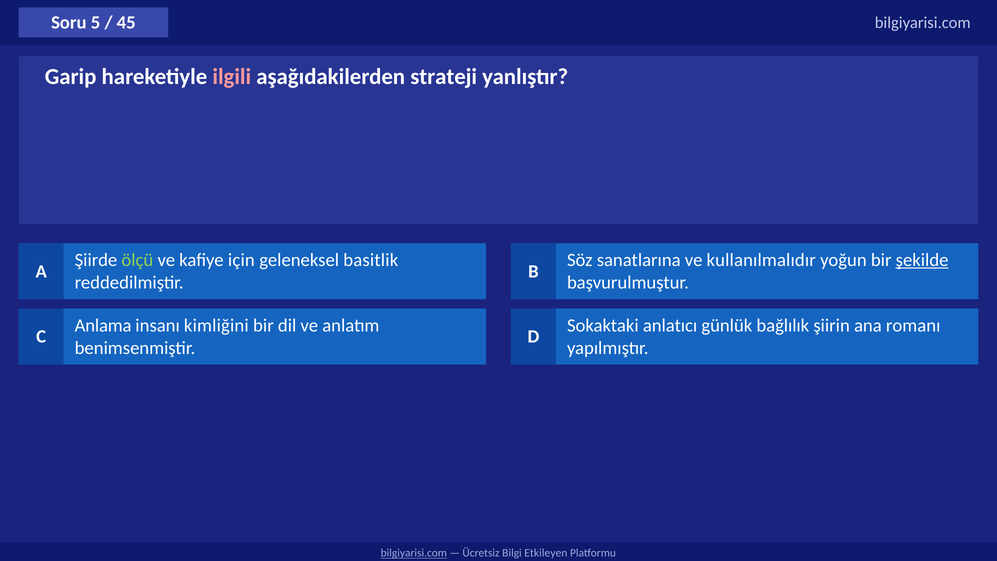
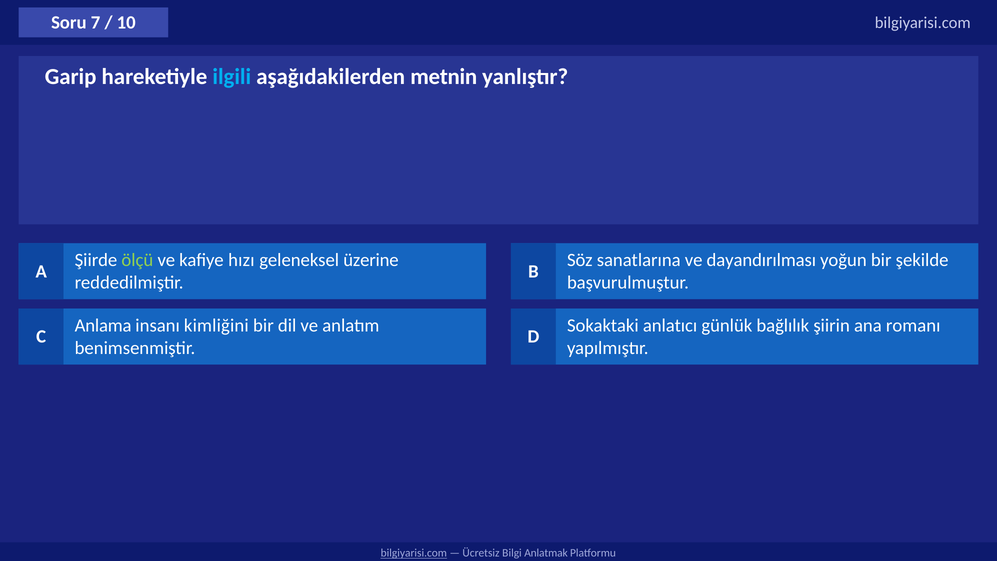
5: 5 -> 7 (96, 23)
45: 45 -> 10 (126, 23)
ilgili colour: pink -> light blue (232, 77)
strateji: strateji -> metnin (444, 77)
için: için -> hızı (241, 260)
basitlik: basitlik -> üzerine (371, 260)
kullanılmalıdır: kullanılmalıdır -> dayandırılması (761, 260)
şekilde underline: present -> none (922, 260)
Etkileyen: Etkileyen -> Anlatmak (546, 553)
